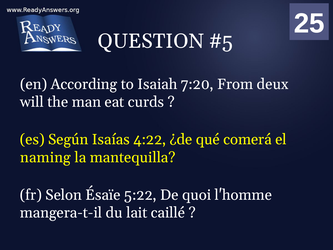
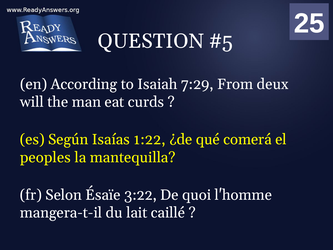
7:20: 7:20 -> 7:29 (197, 84)
4:22: 4:22 -> 1:22 (150, 139)
naming: naming -> peoples (45, 157)
5:22: 5:22 -> 3:22 (140, 195)
